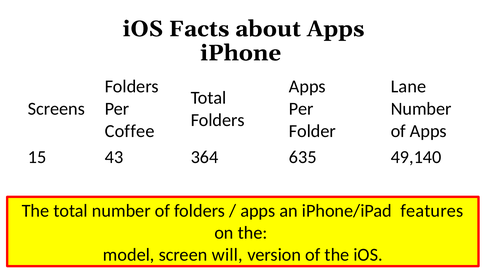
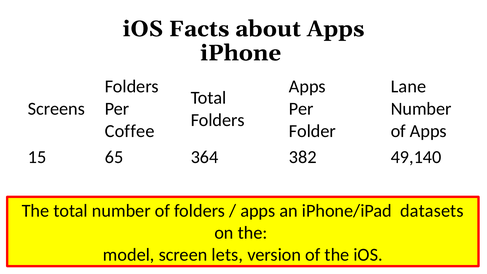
43: 43 -> 65 (114, 157)
635: 635 -> 382 (303, 157)
features: features -> datasets (432, 211)
will: will -> lets (227, 255)
